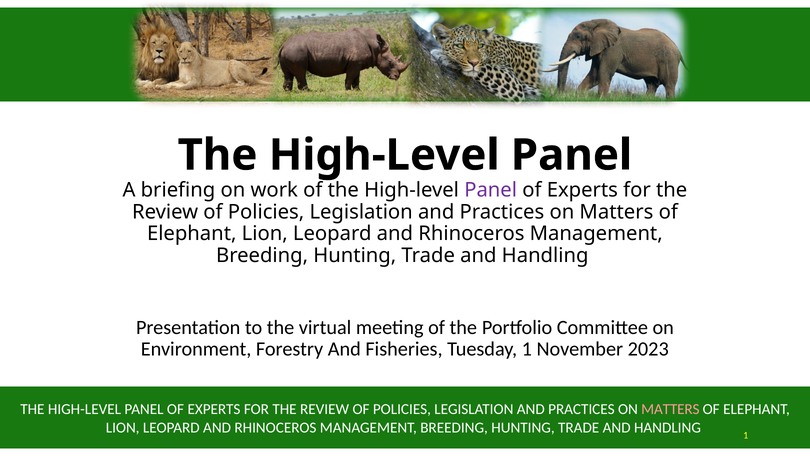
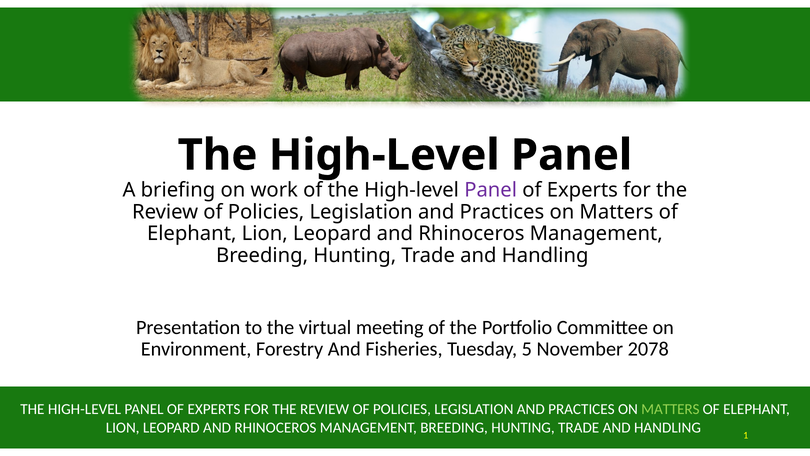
Tuesday 1: 1 -> 5 (527, 349)
2023: 2023 -> 2078 (648, 349)
MATTERS colour: pink -> light green (670, 409)
